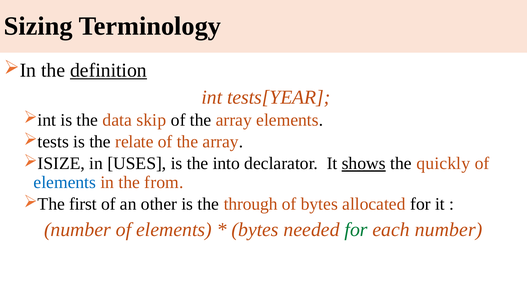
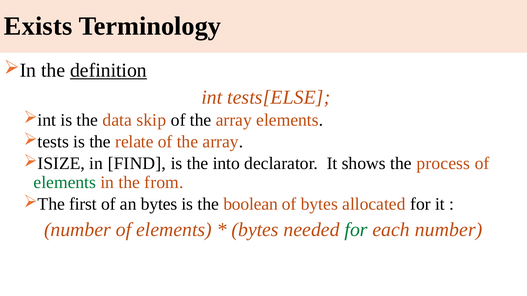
Sizing: Sizing -> Exists (38, 26)
tests[YEAR: tests[YEAR -> tests[ELSE (279, 97)
USES: USES -> FIND (137, 164)
shows underline: present -> none (364, 164)
quickly: quickly -> process (443, 164)
elements colour: blue -> green (65, 183)
an other: other -> bytes (159, 204)
through: through -> boolean (251, 204)
